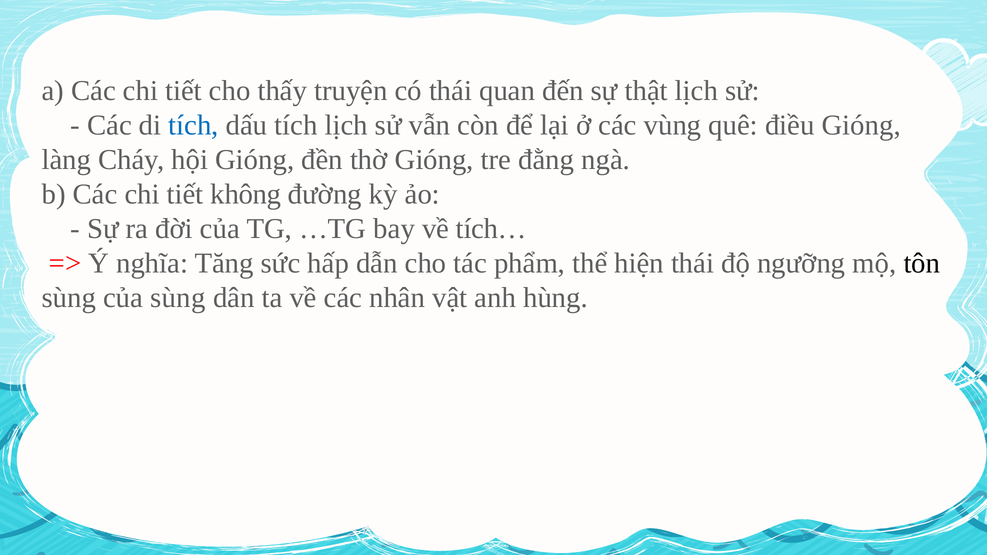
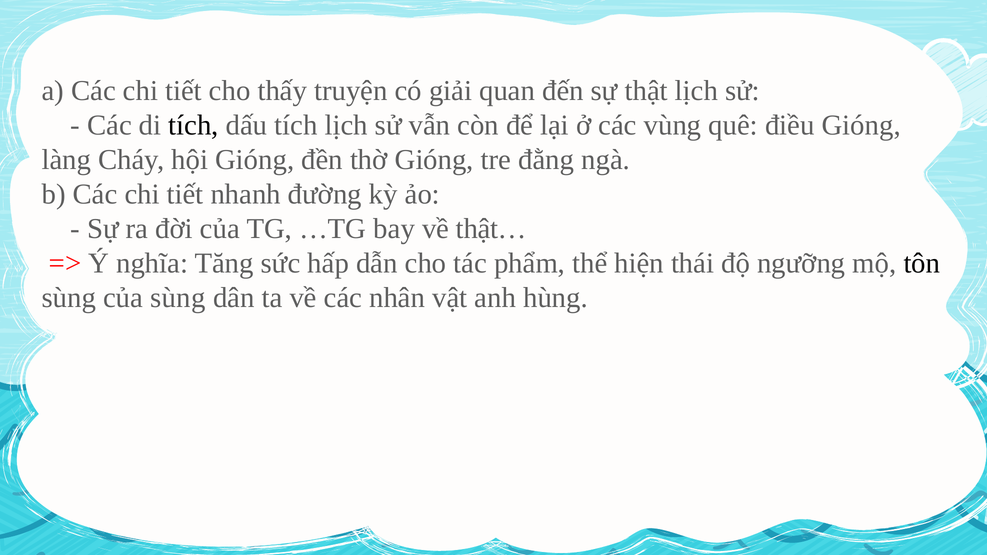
có thái: thái -> giải (451, 91)
tích colour: blue -> black (194, 125)
không: không -> nhanh (246, 194)
tích…: tích… -> thật… (491, 229)
